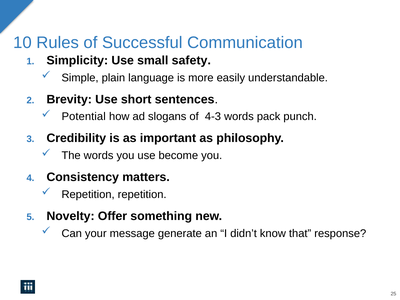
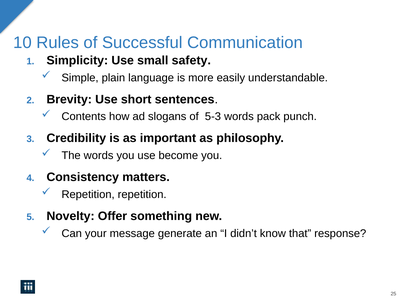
Potential: Potential -> Contents (84, 117)
4-3: 4-3 -> 5-3 (213, 117)
